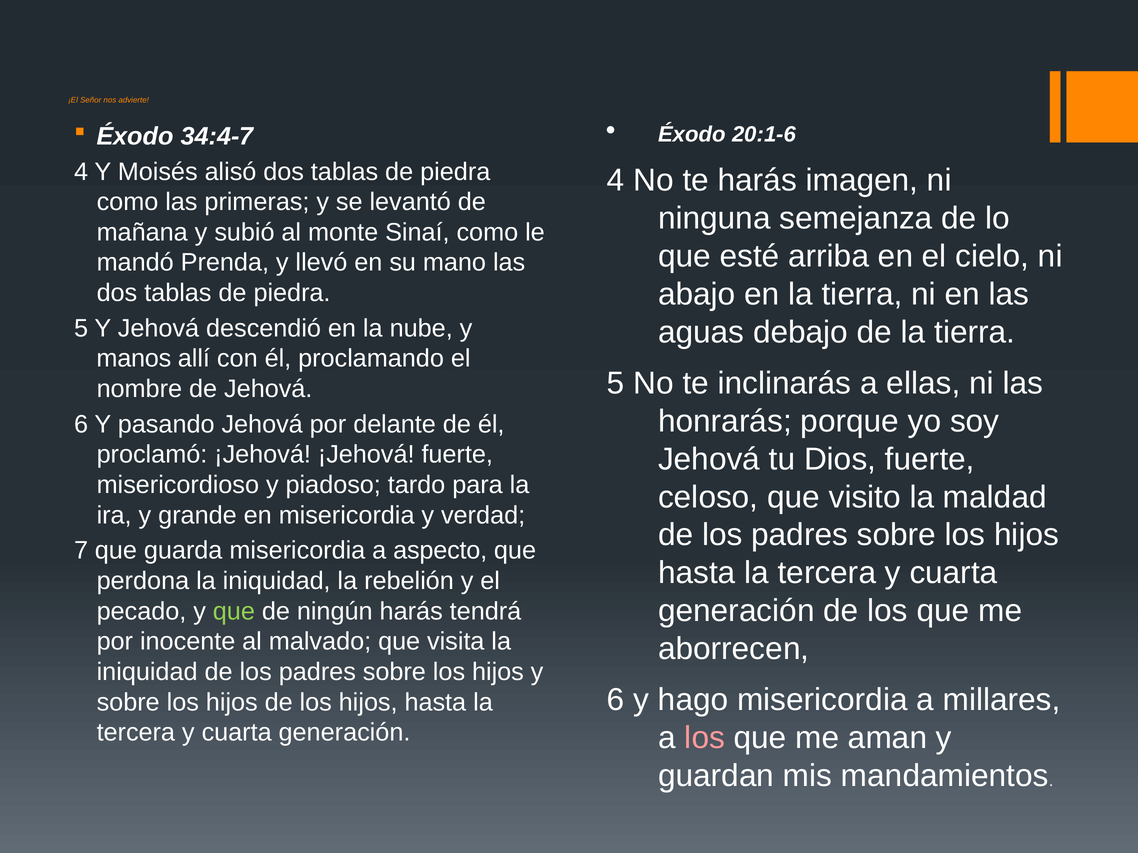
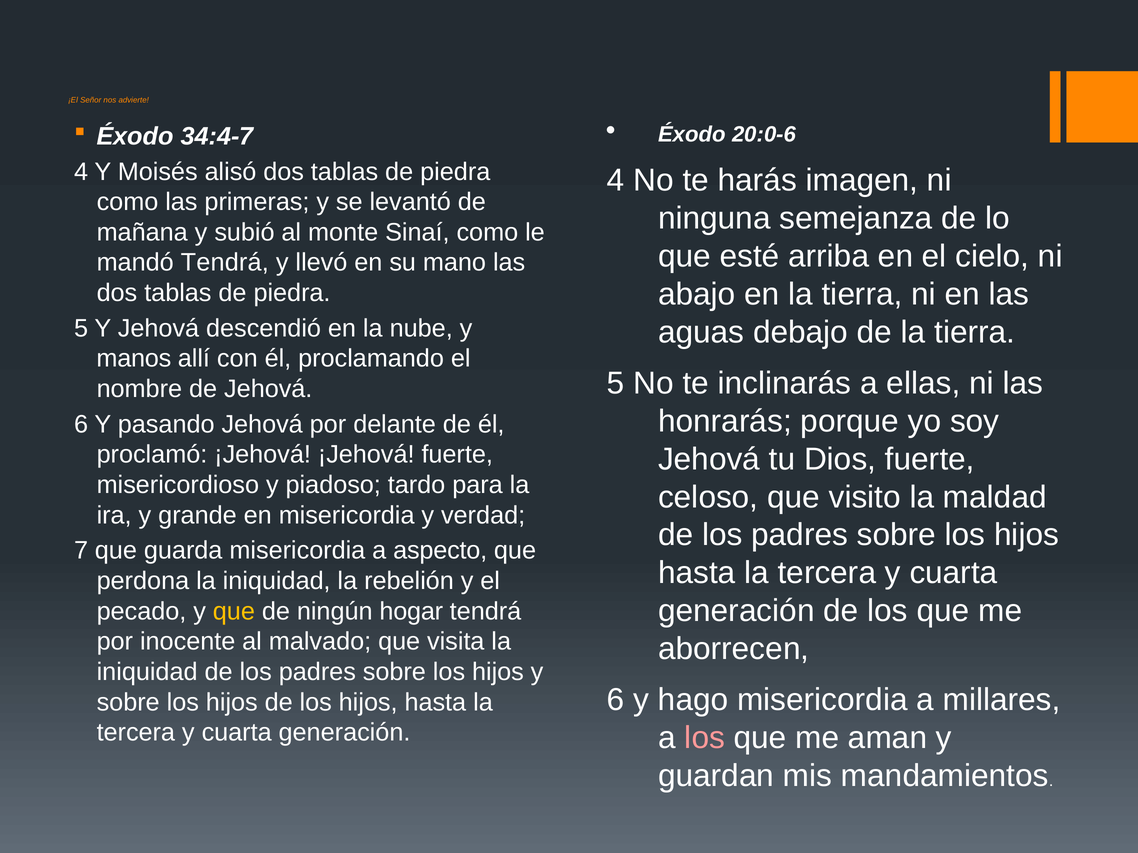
20:1-6: 20:1-6 -> 20:0-6 (764, 134)
mandó Prenda: Prenda -> Tendrá (225, 263)
que colour: light green -> yellow (234, 612)
ningún harás: harás -> hogar (411, 612)
